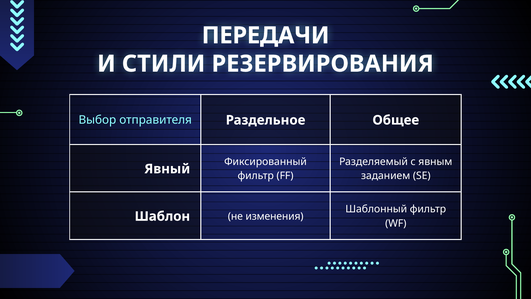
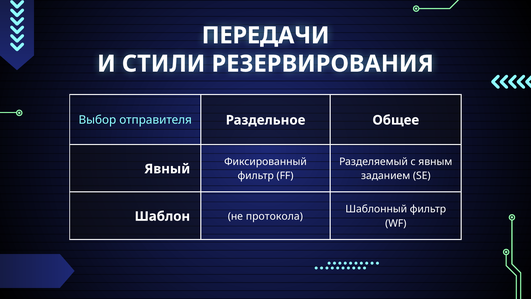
изменения: изменения -> протокола (274, 216)
